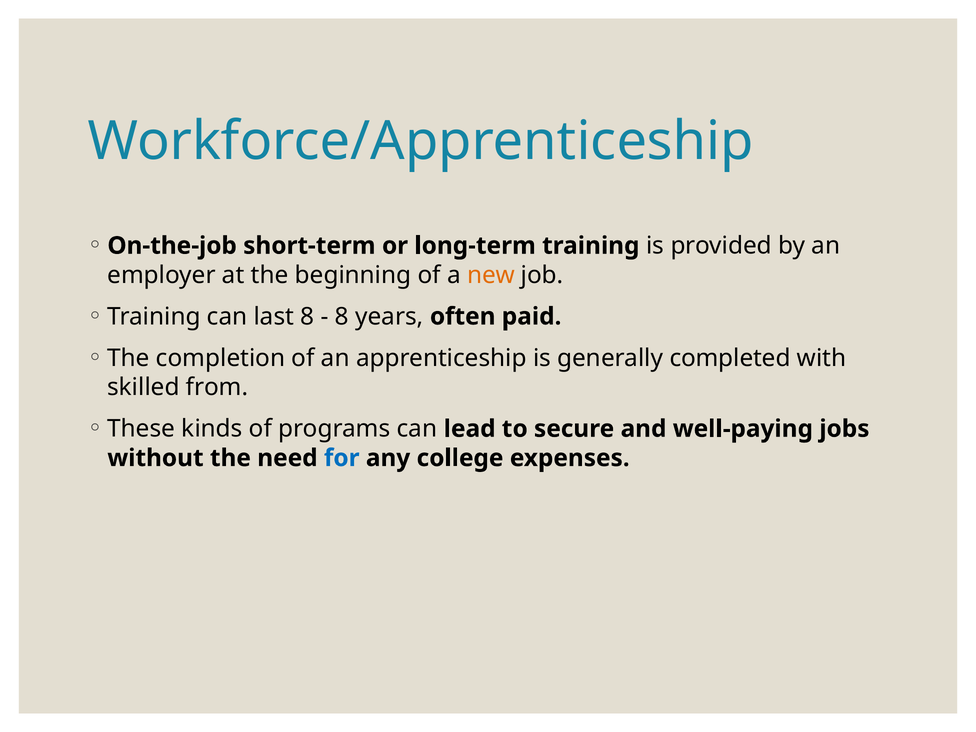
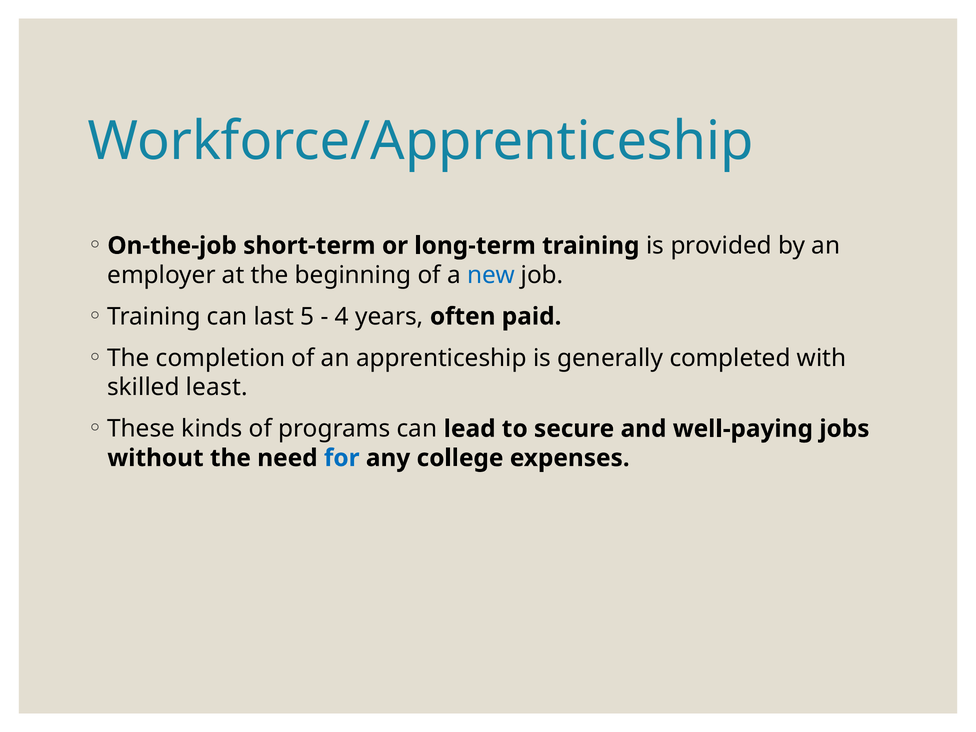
new colour: orange -> blue (491, 275)
last 8: 8 -> 5 (307, 316)
8: 8 -> 4 (342, 316)
from: from -> least (217, 387)
